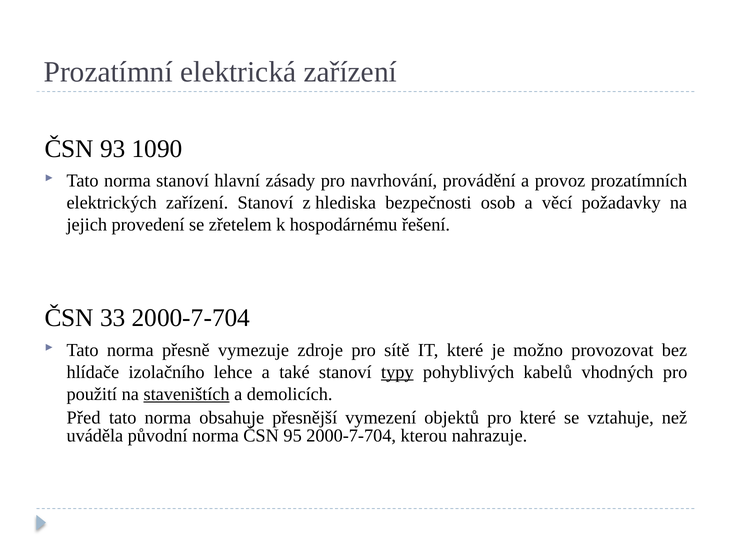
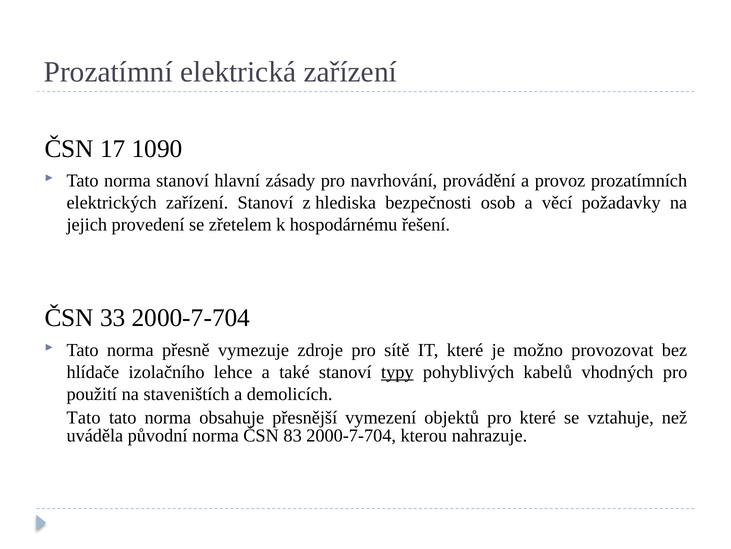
93: 93 -> 17 (113, 148)
staveništích underline: present -> none (187, 394)
Před: Před -> Tato (84, 417)
95: 95 -> 83 (293, 435)
